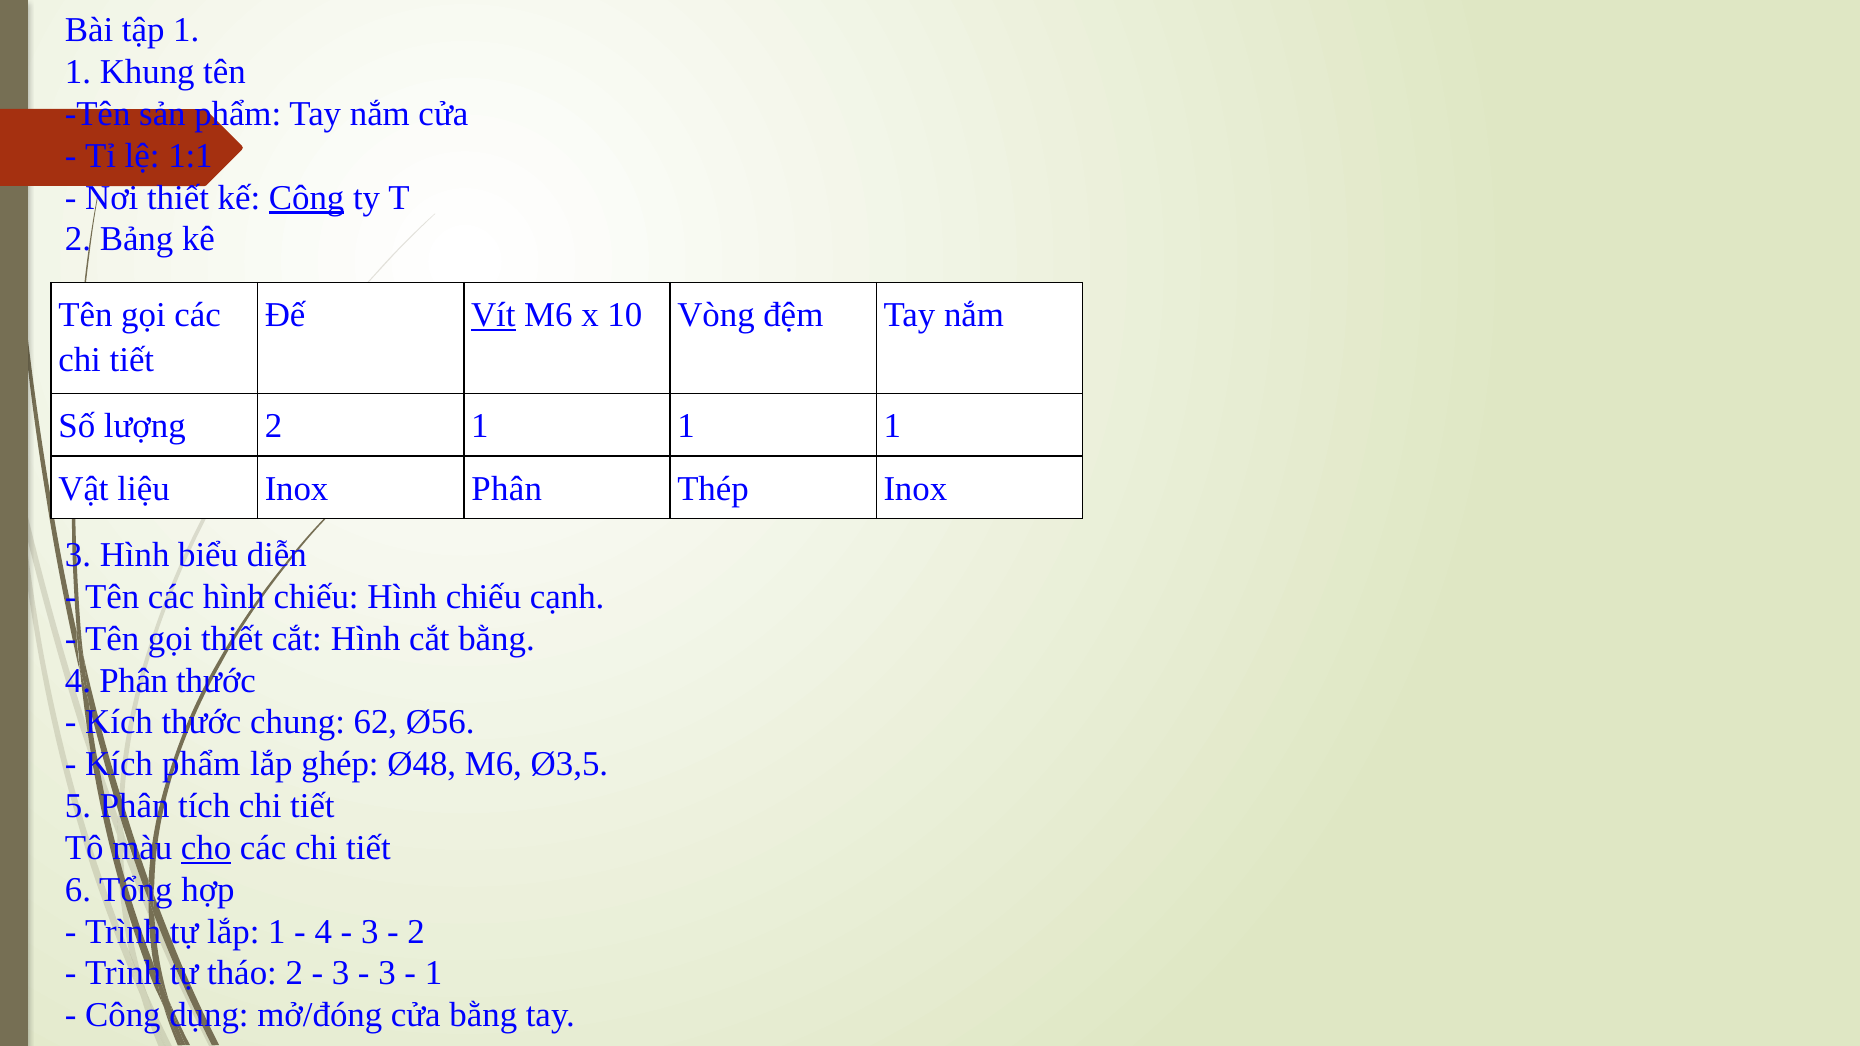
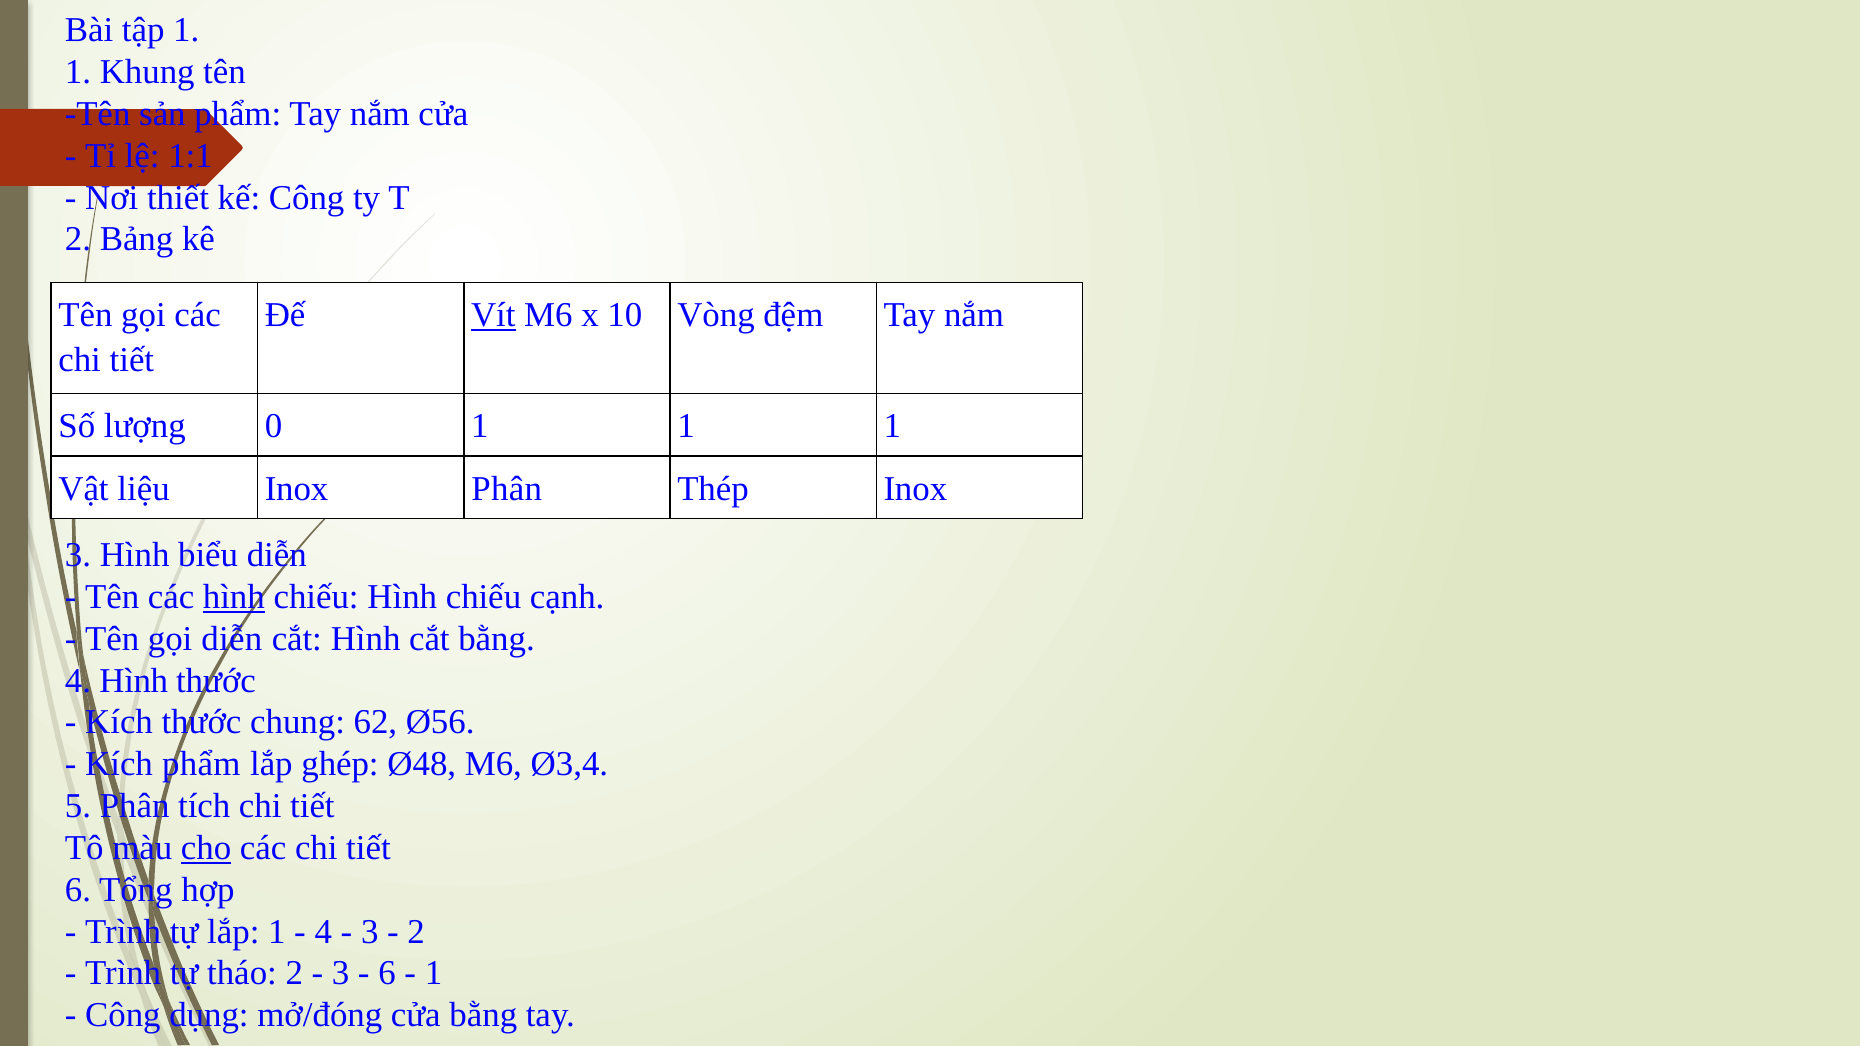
Công underline: present -> none (307, 198)
lượng 2: 2 -> 0 (273, 426)
hình underline: none -> present (234, 597)
gọi thiết: thiết -> diễn (232, 639)
4 Phân: Phân -> Hình (134, 681)
Ø3,5: Ø3,5 -> Ø3,4 (569, 764)
3: 3 -> 6 (387, 974)
